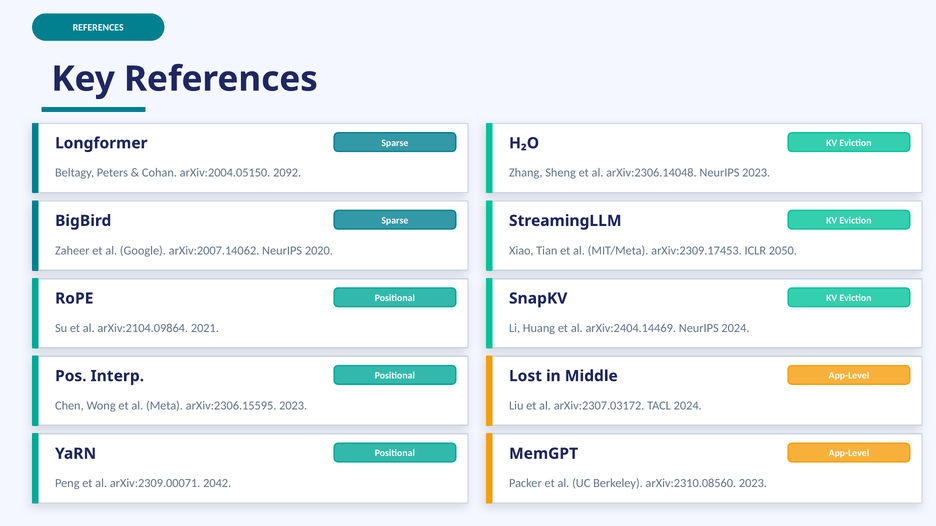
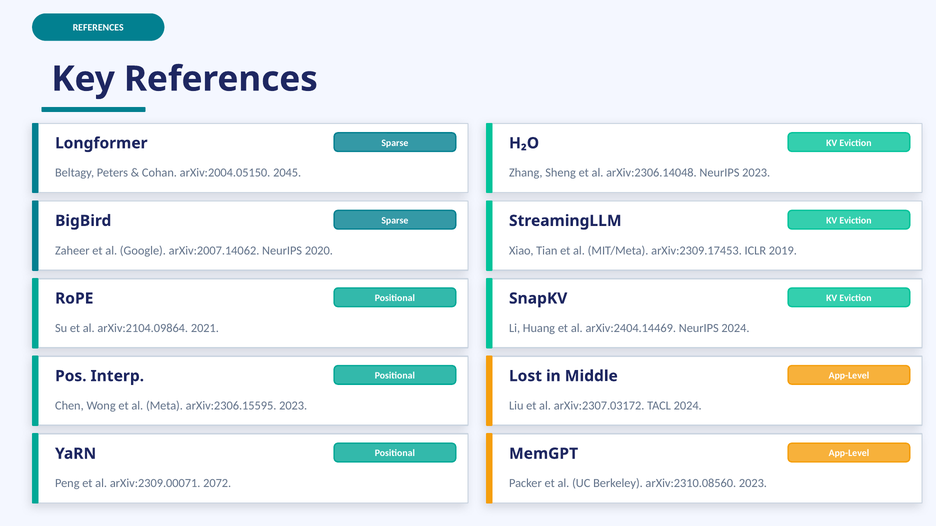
2092: 2092 -> 2045 (287, 173)
2050: 2050 -> 2019 (783, 251)
2042: 2042 -> 2072 (217, 484)
